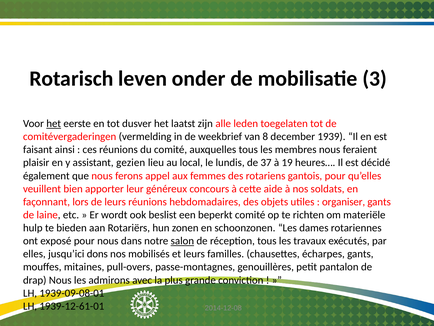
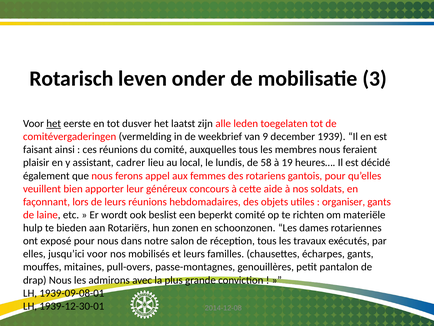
8: 8 -> 9 (265, 136)
gezien: gezien -> cadrer (131, 162)
37: 37 -> 58 (266, 162)
salon underline: present -> none (182, 241)
jusqu’ici dons: dons -> voor (97, 254)
1939-12-61-01: 1939-12-61-01 -> 1939-12-30-01 (72, 306)
